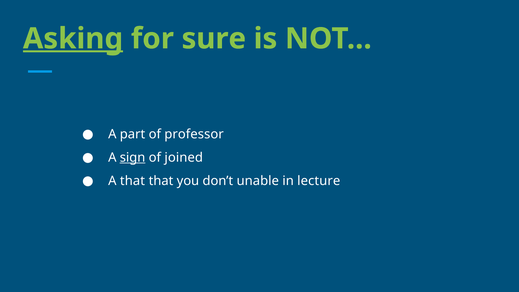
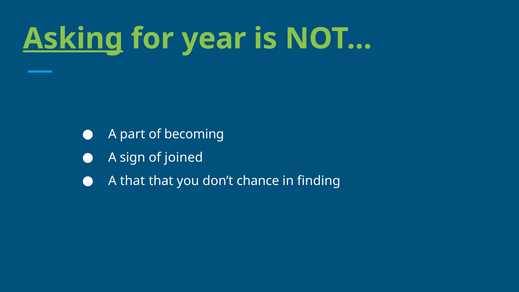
sure: sure -> year (214, 39)
professor: professor -> becoming (194, 134)
sign underline: present -> none (133, 157)
unable: unable -> chance (258, 181)
lecture: lecture -> finding (319, 181)
